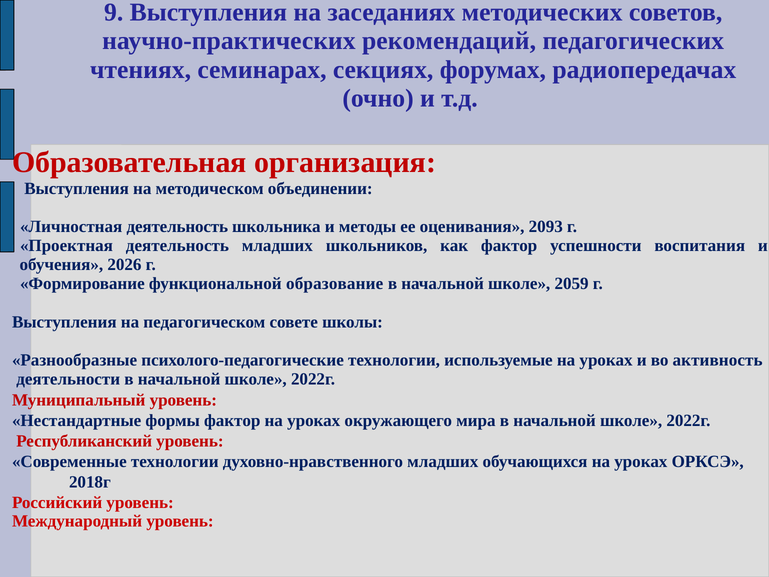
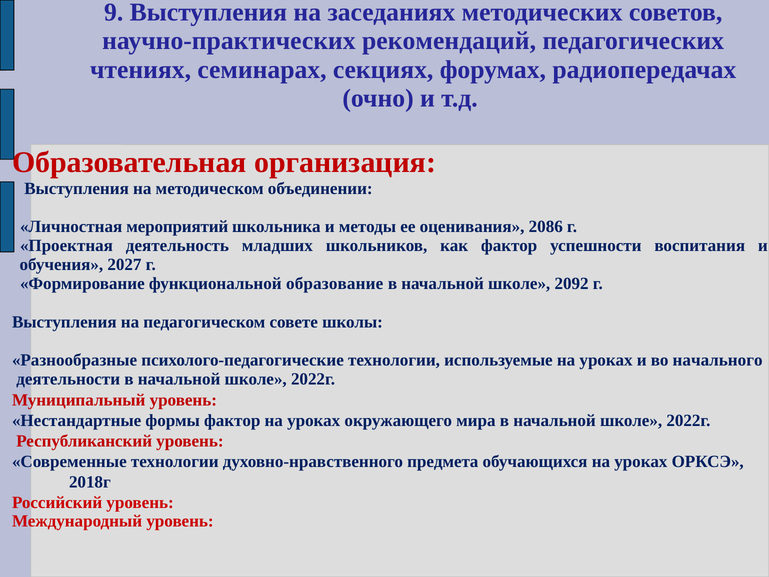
Личностная деятельность: деятельность -> мероприятий (177, 226)
2093: 2093 -> 2086 (546, 226)
2026: 2026 -> 2027 (124, 265)
2059: 2059 -> 2092 (572, 284)
активность: активность -> начального (718, 360)
духовно-нравственного младших: младших -> предмета (443, 461)
